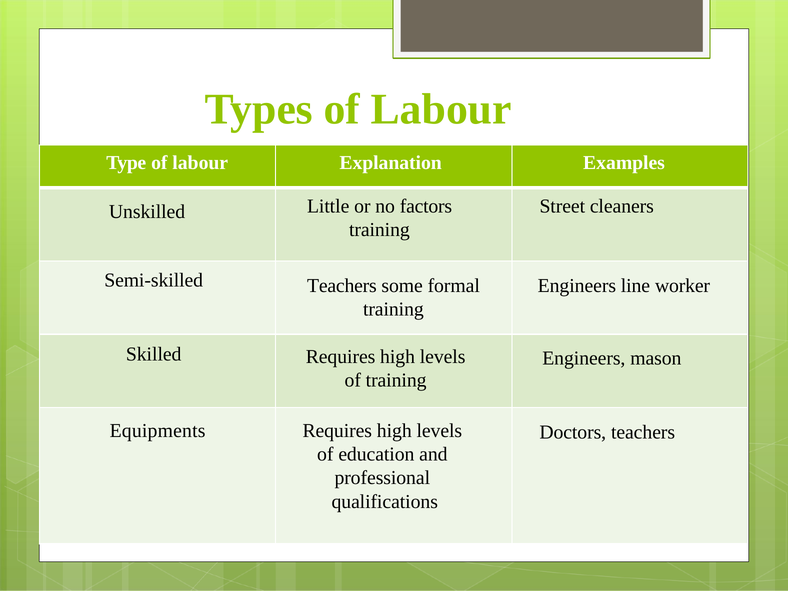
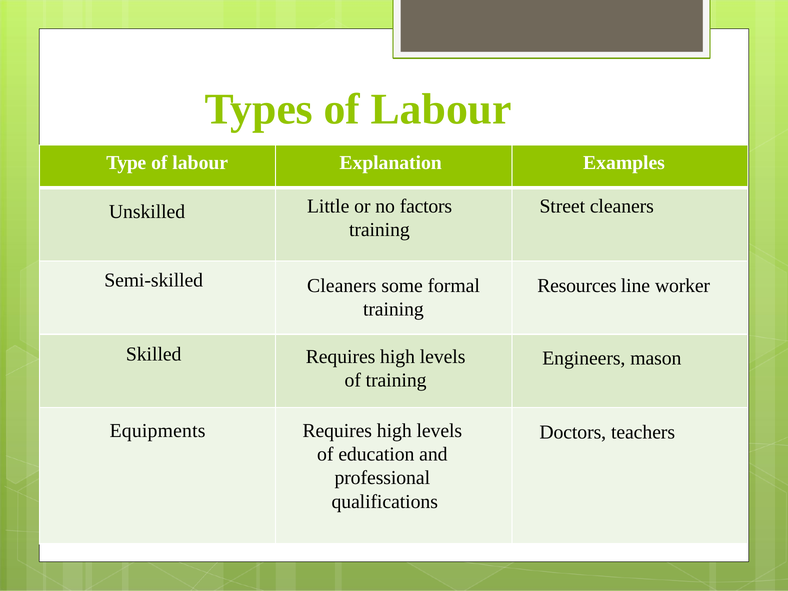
Teachers: Teachers -> Cleaners (342, 286)
Engineers: Engineers -> Resources (577, 286)
